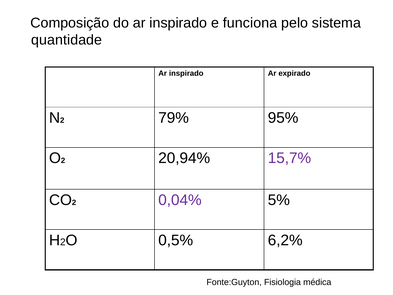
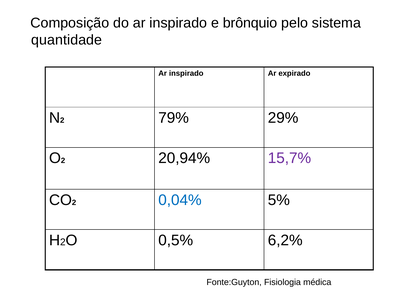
funciona: funciona -> brônquio (250, 23)
95%: 95% -> 29% (283, 118)
0,04% colour: purple -> blue (180, 200)
